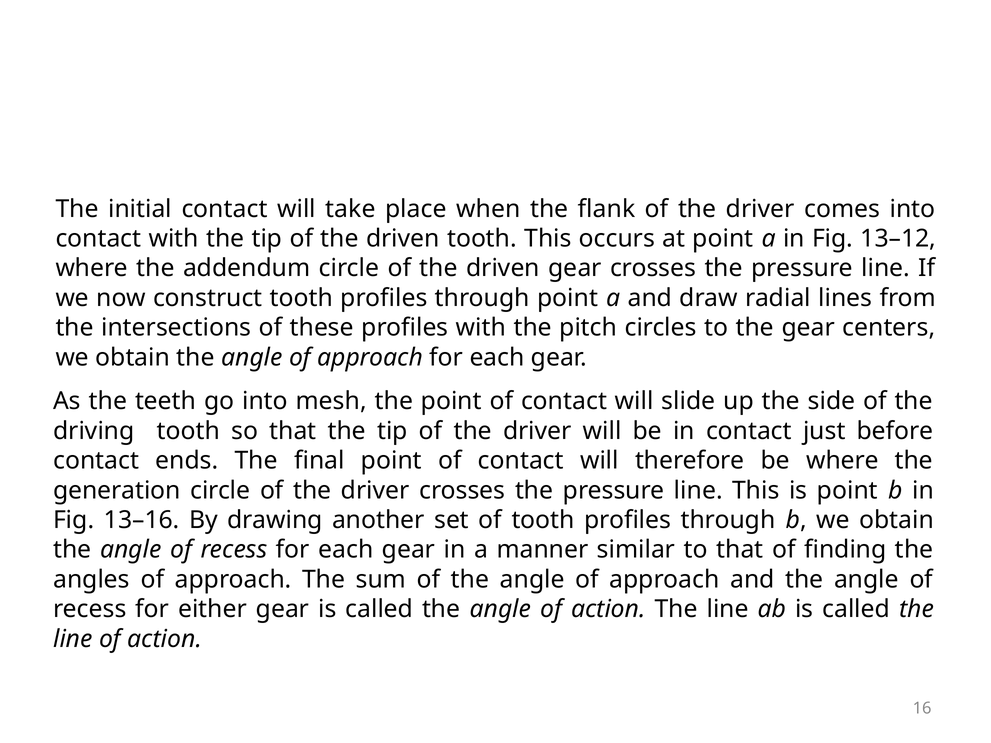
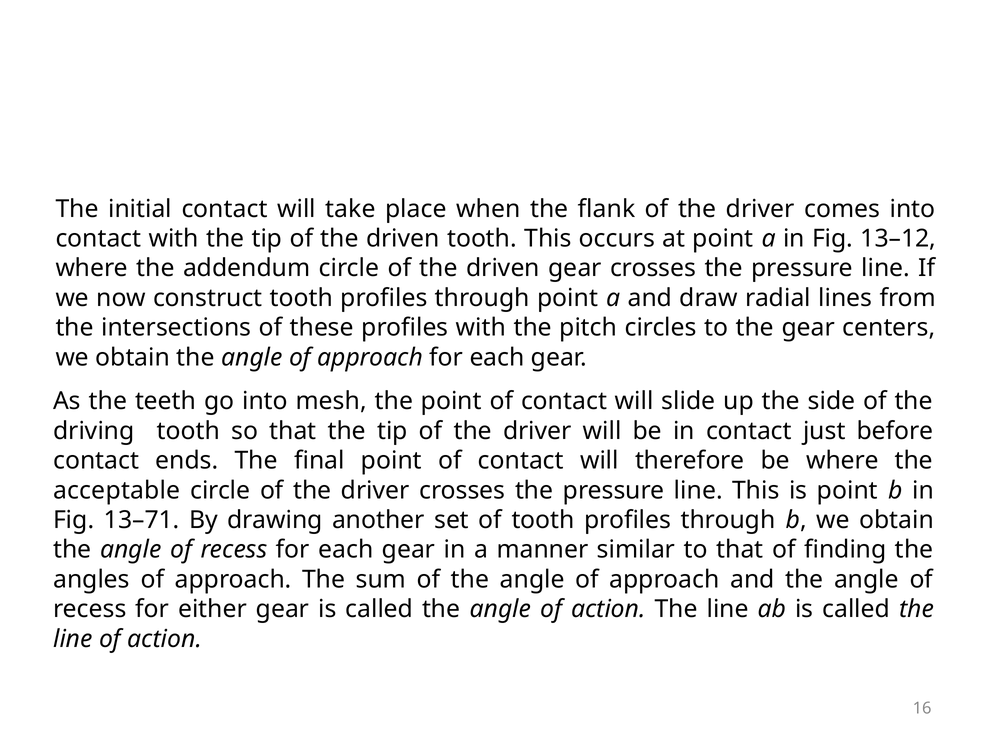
generation: generation -> acceptable (117, 491)
13–16: 13–16 -> 13–71 (142, 520)
